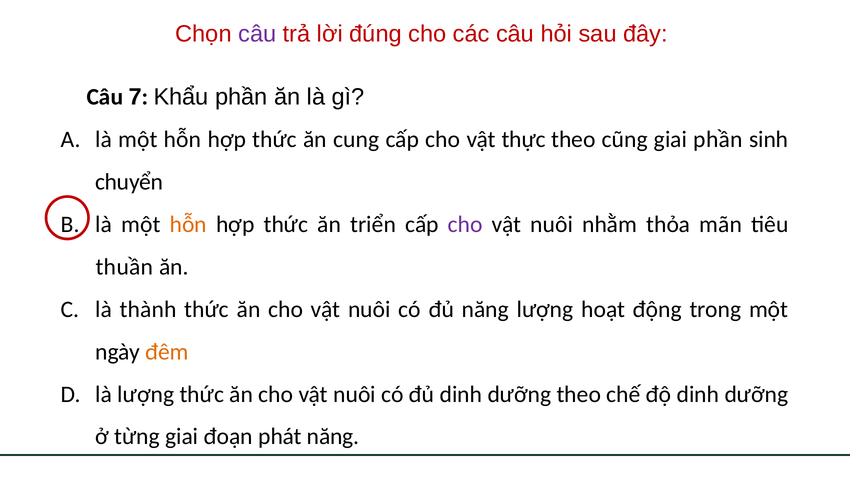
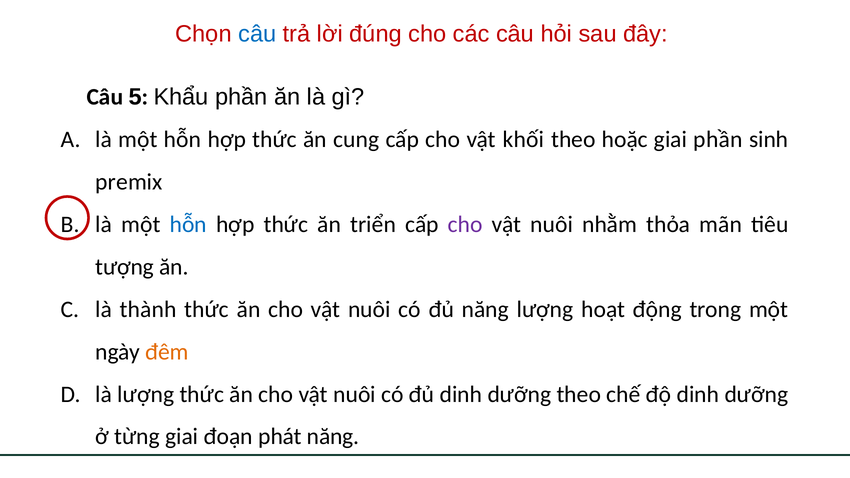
câu colour: purple -> blue (257, 34)
7: 7 -> 5 (135, 97)
thực: thực -> khối (523, 139)
cũng: cũng -> hoặc (625, 139)
chuyển: chuyển -> premix (129, 182)
hỗn colour: orange -> blue (188, 224)
thuần: thuần -> tượng (125, 267)
